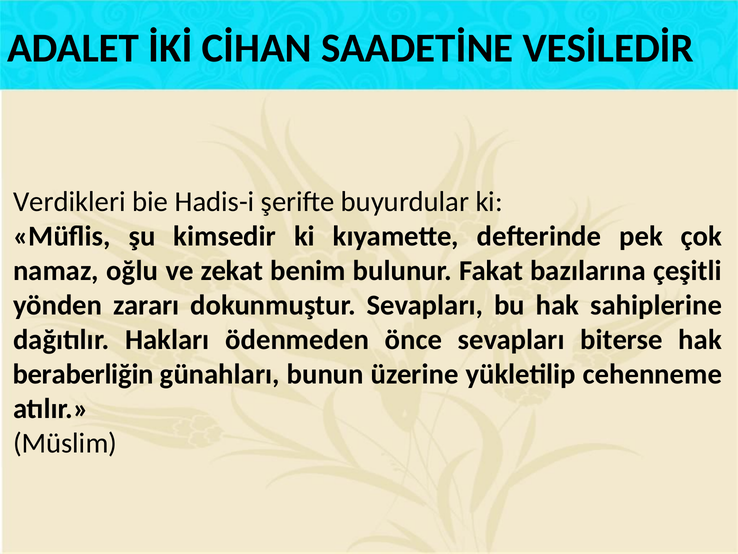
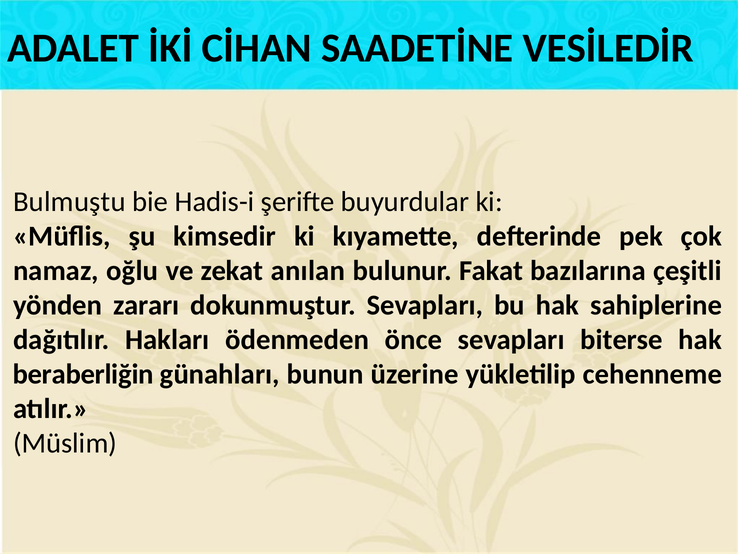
Verdikleri: Verdikleri -> Bulmuştu (69, 202)
benim: benim -> anılan (308, 271)
